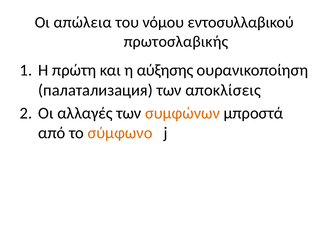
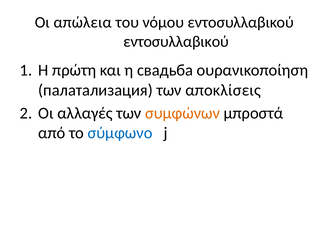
πρωτοσλαβικής: πρωτοσλαβικής -> εντοσυλλαβικού (176, 41)
αύξησης: αύξησης -> свадьба (165, 70)
σύμφωνο colour: orange -> blue (120, 133)
